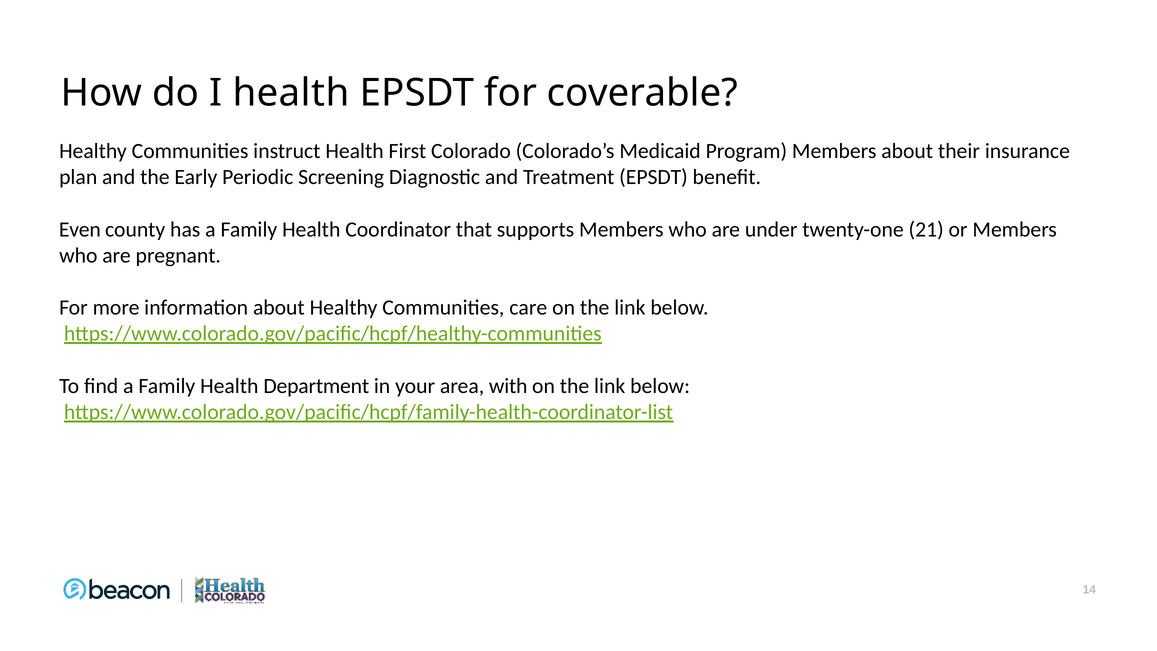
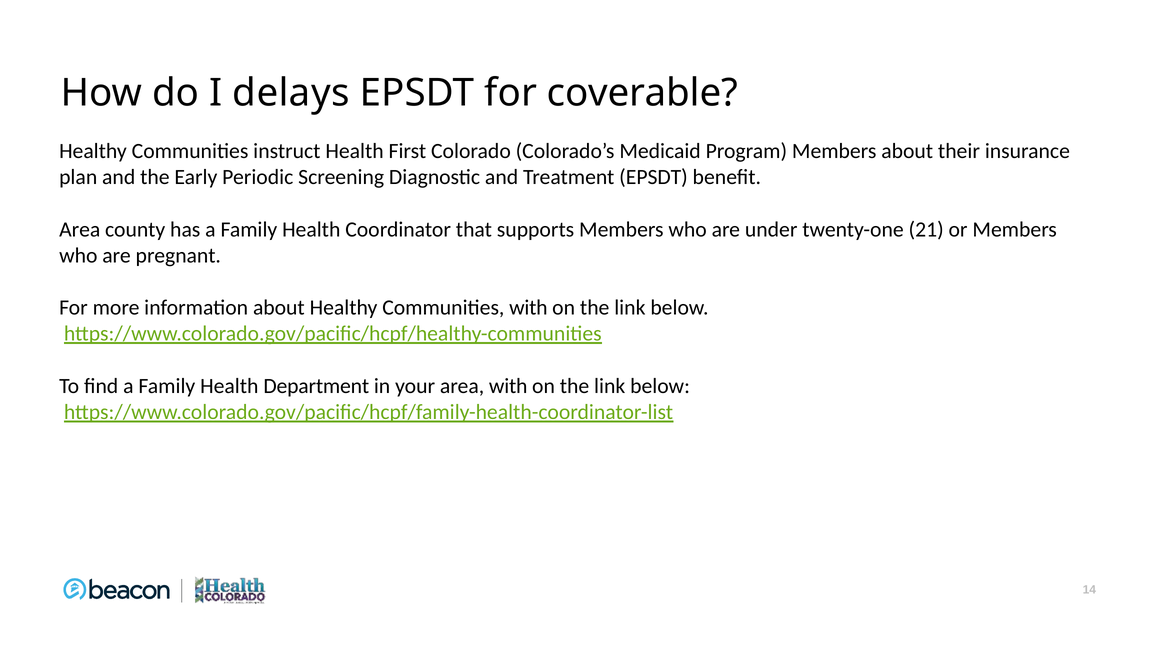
I health: health -> delays (291, 93)
Even: Even -> Area (80, 229)
Communities care: care -> with (528, 307)
